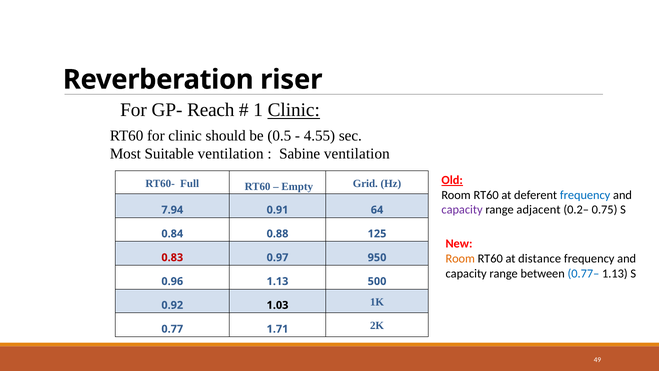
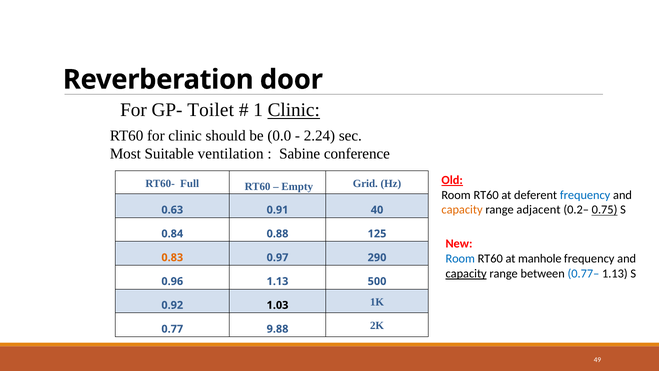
riser: riser -> door (291, 80)
Reach: Reach -> Toilet (211, 110)
0.5: 0.5 -> 0.0 (279, 136)
4.55: 4.55 -> 2.24 (319, 136)
Sabine ventilation: ventilation -> conference (357, 154)
capacity colour: purple -> orange (462, 210)
0.75 underline: none -> present (605, 210)
7.94: 7.94 -> 0.63 (172, 210)
64: 64 -> 40 (377, 210)
Room colour: orange -> blue (460, 259)
distance: distance -> manhole (540, 259)
0.83 colour: red -> orange (172, 257)
950: 950 -> 290 (377, 257)
capacity underline: none -> present (466, 273)
1.71: 1.71 -> 9.88 (278, 329)
